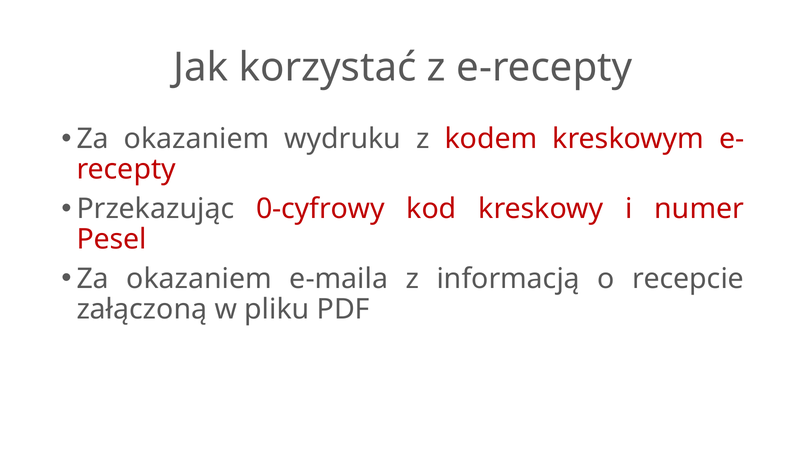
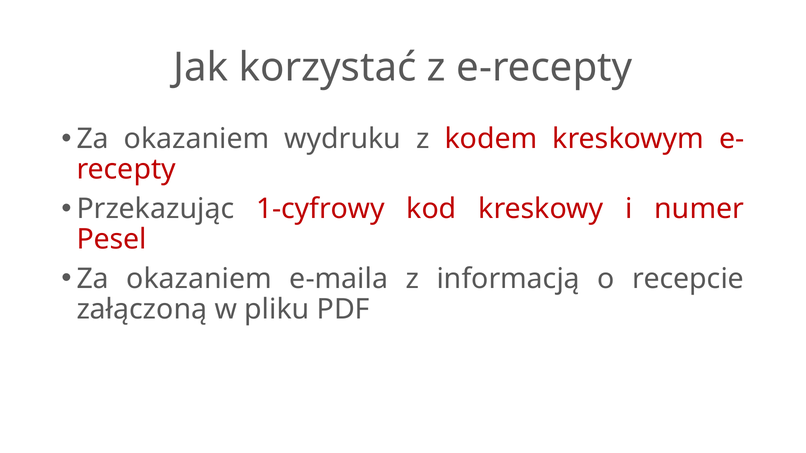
0-cyfrowy: 0-cyfrowy -> 1-cyfrowy (320, 209)
